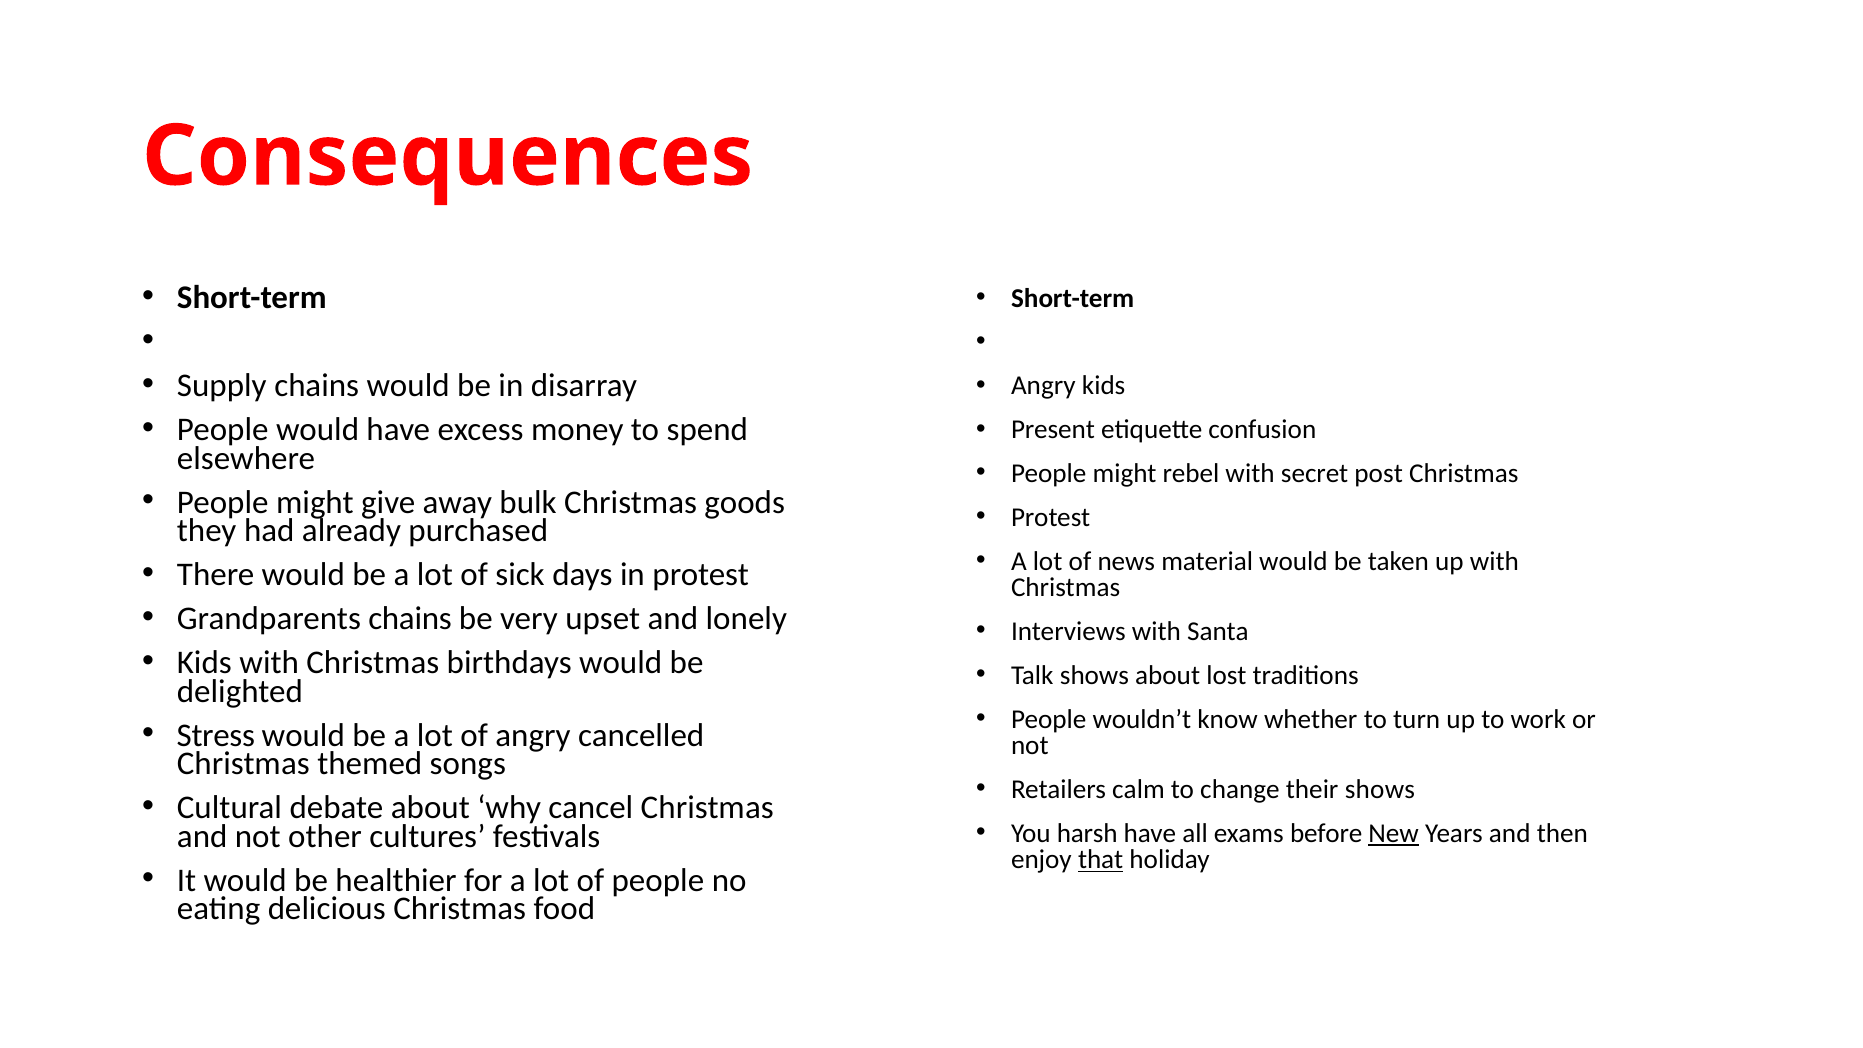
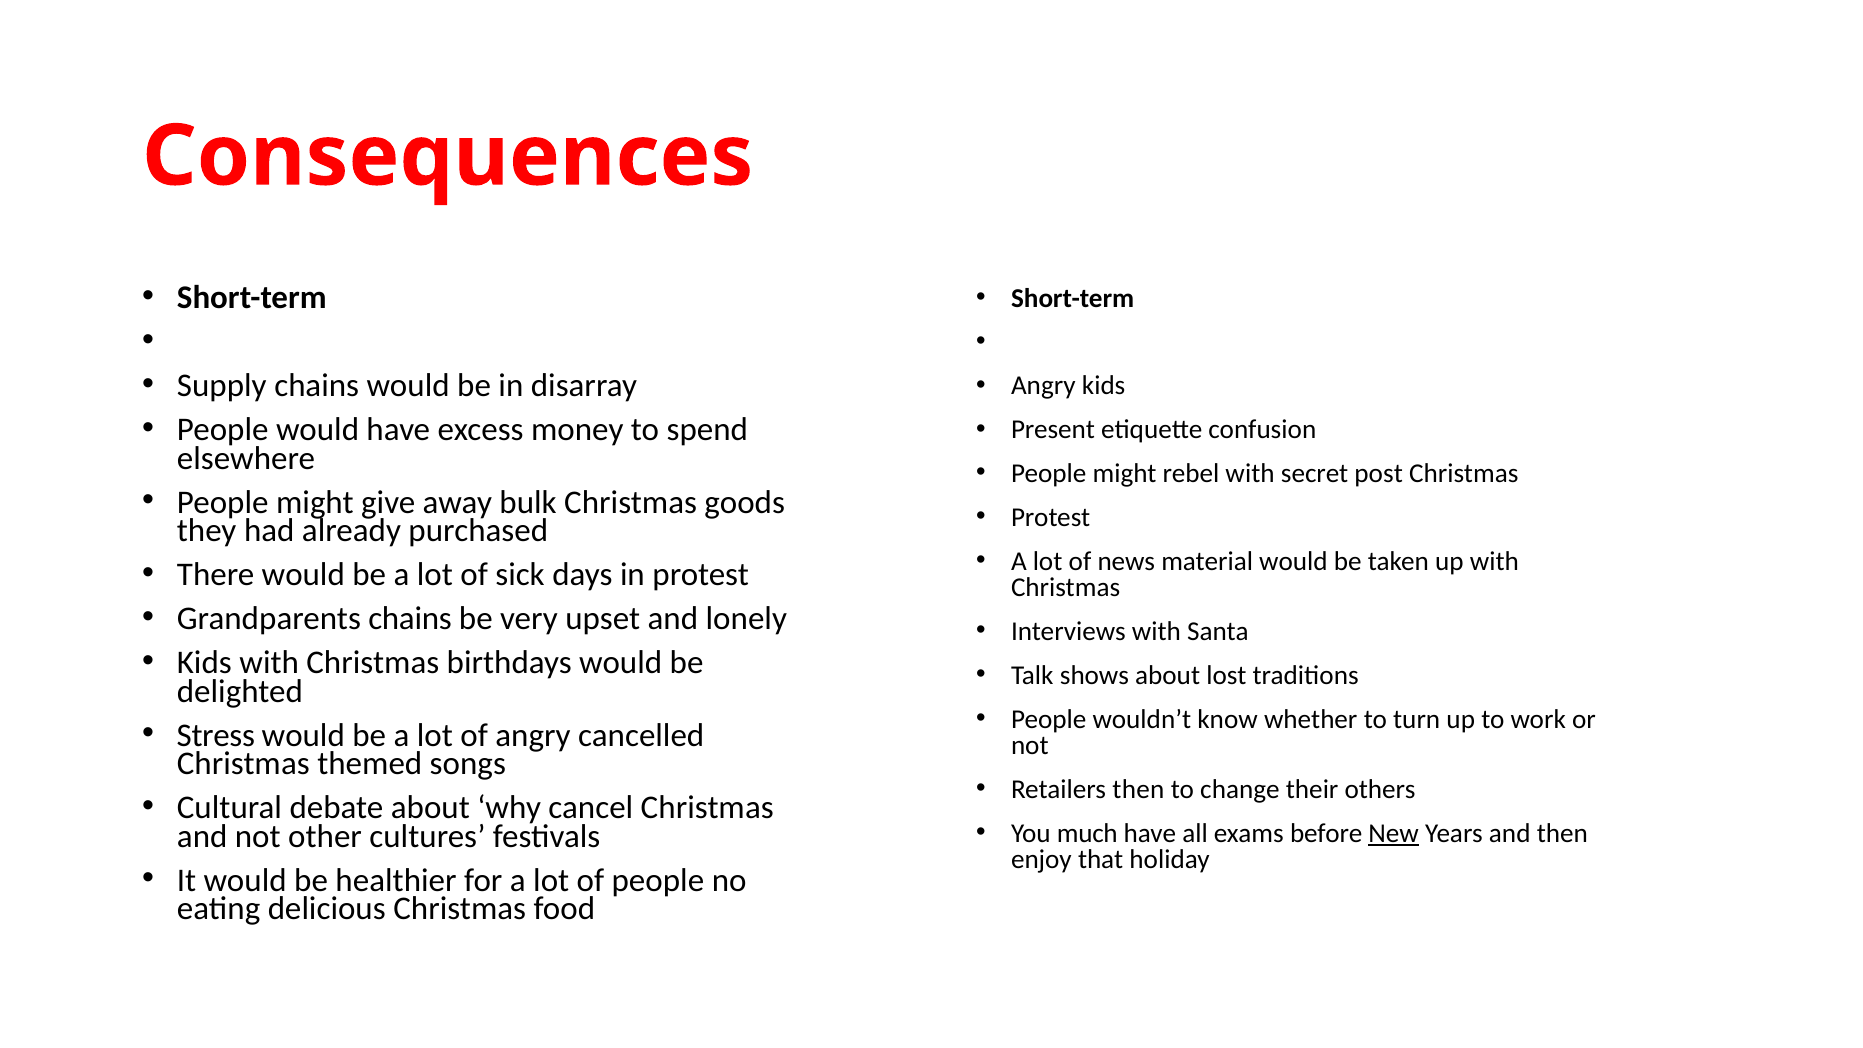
Retailers calm: calm -> then (1138, 789)
their shows: shows -> others (1380, 789)
harsh: harsh -> much (1087, 833)
that underline: present -> none (1101, 860)
